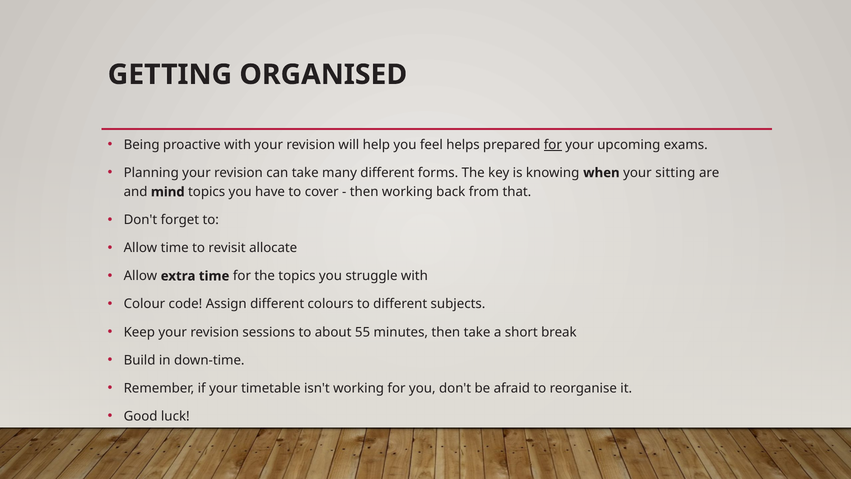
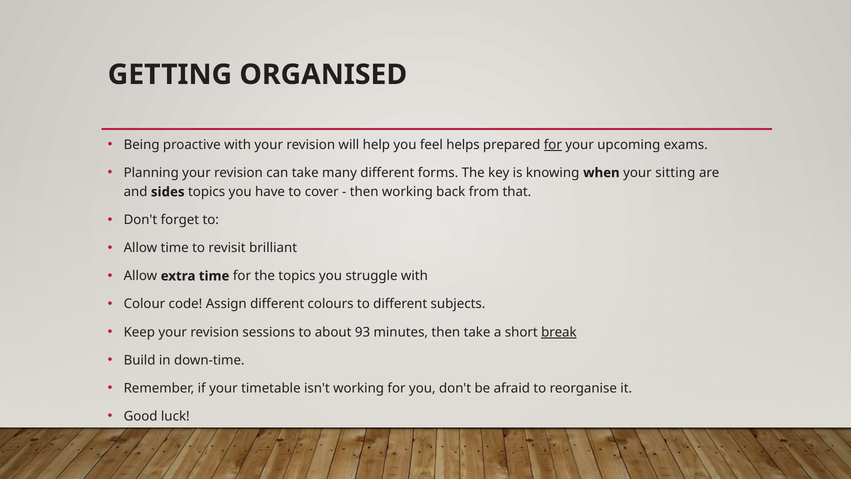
mind: mind -> sides (168, 192)
allocate: allocate -> brilliant (273, 248)
55: 55 -> 93 (363, 332)
break underline: none -> present (559, 332)
